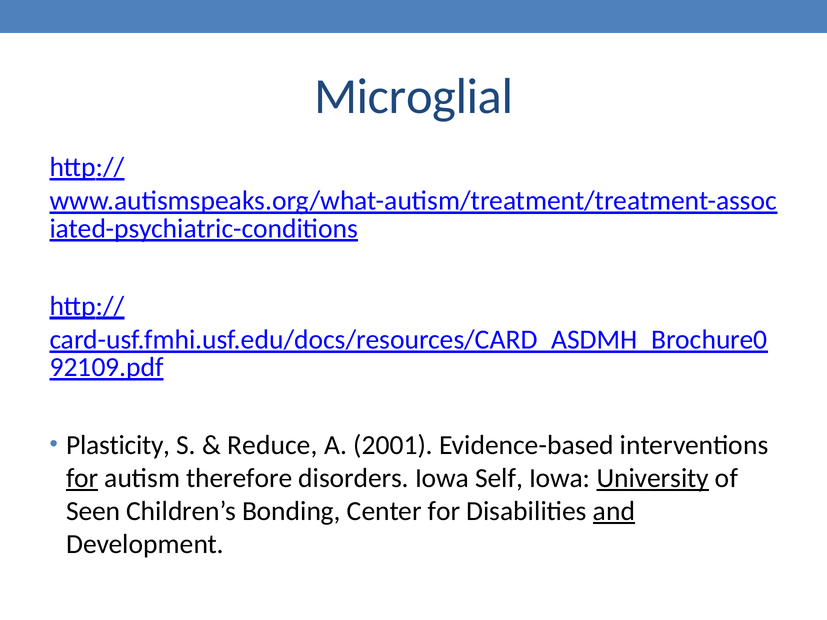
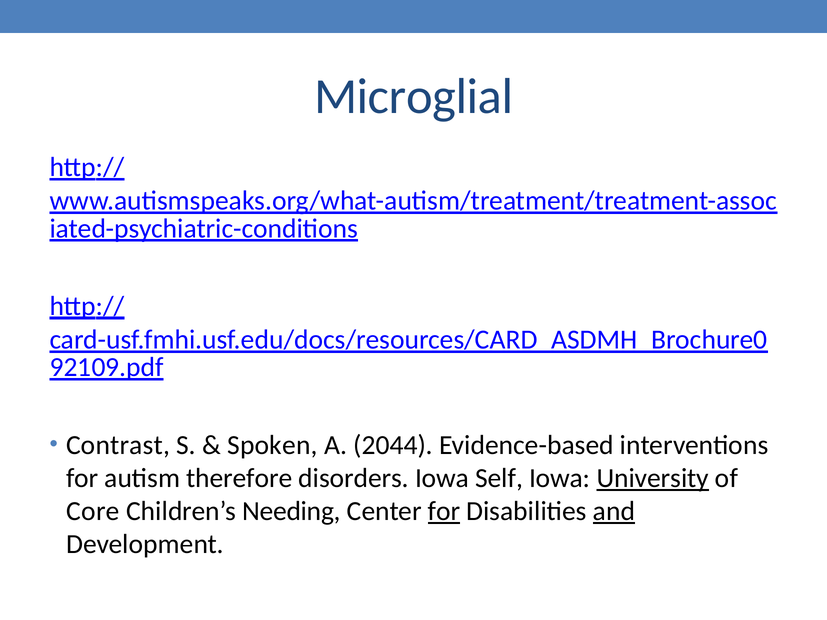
Plasticity: Plasticity -> Contrast (118, 445)
Reduce: Reduce -> Spoken (272, 445)
2001: 2001 -> 2044 (393, 445)
for underline: present -> none (82, 478)
Seen: Seen -> Core (93, 511)
Bonding: Bonding -> Needing (291, 511)
for underline: none -> present (444, 511)
